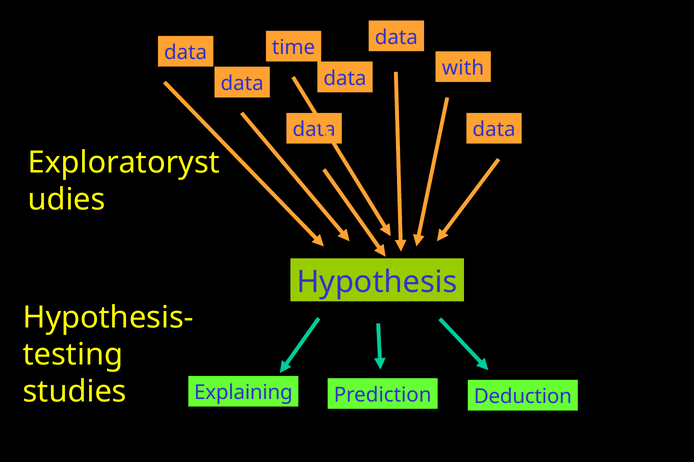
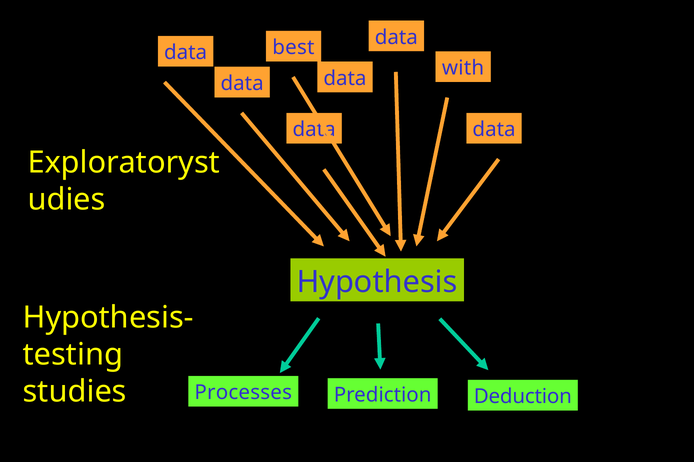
time: time -> best (293, 48)
Explaining: Explaining -> Processes (243, 393)
